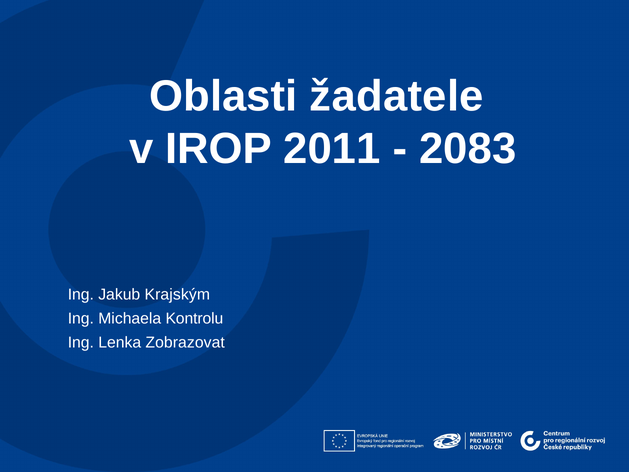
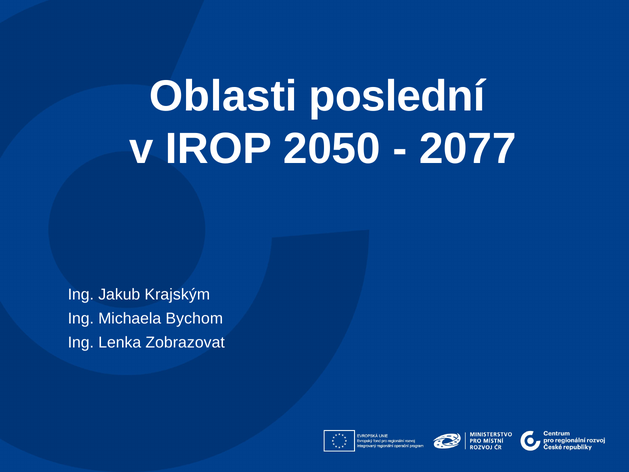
žadatele: žadatele -> poslední (397, 96)
2011: 2011 -> 2050 (332, 149)
2083: 2083 -> 2077 (468, 149)
Kontrolu: Kontrolu -> Bychom (194, 318)
